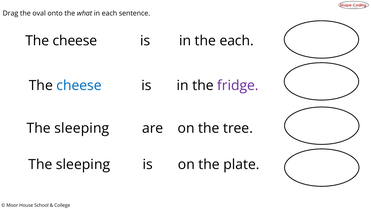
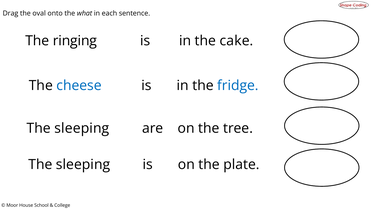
cheese: cheese -> ringing (75, 41)
the each: each -> cake (237, 41)
fridge colour: purple -> blue (238, 85)
